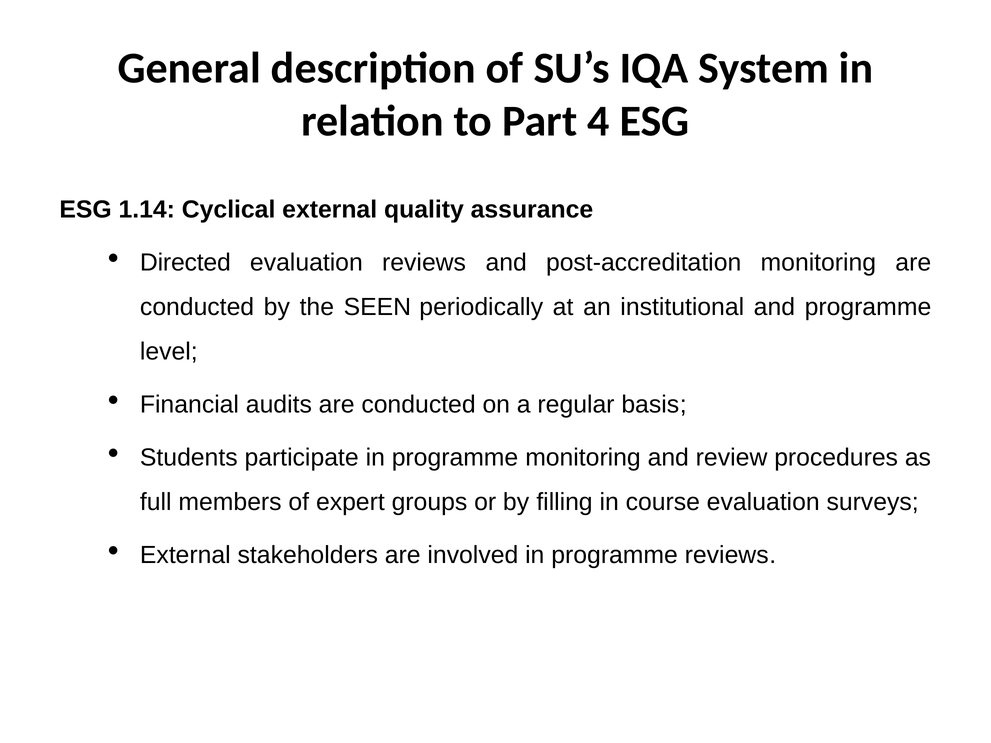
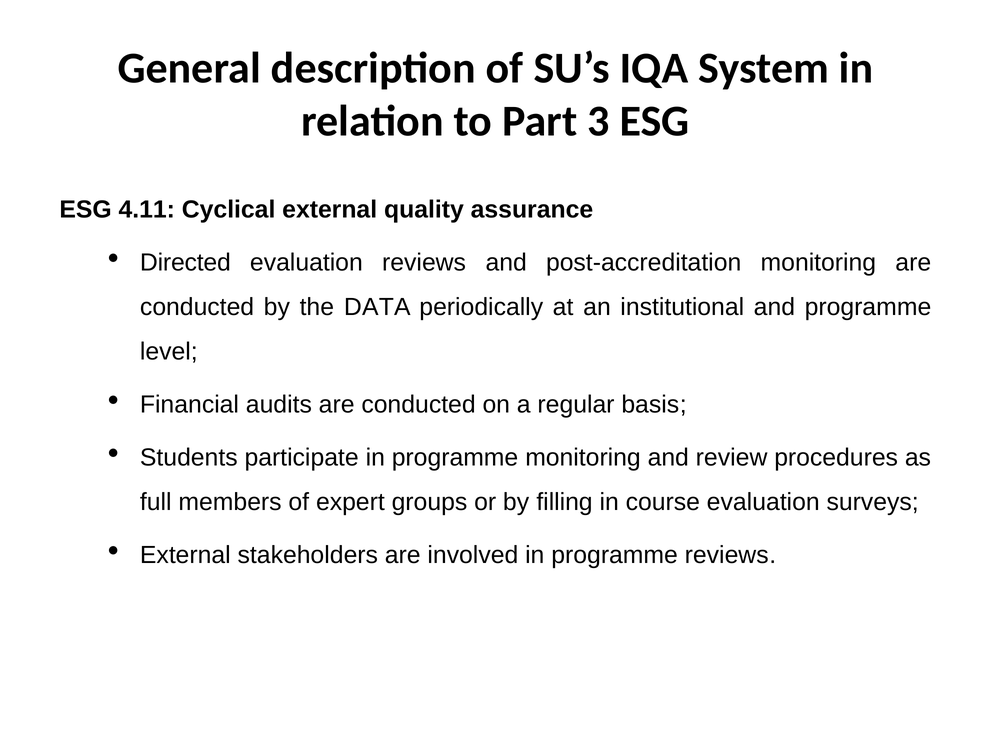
4: 4 -> 3 (598, 121)
1.14: 1.14 -> 4.11 (147, 210)
SEEN: SEEN -> DATA (377, 307)
